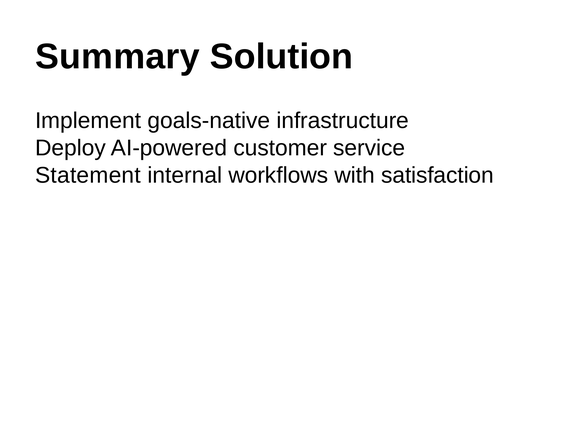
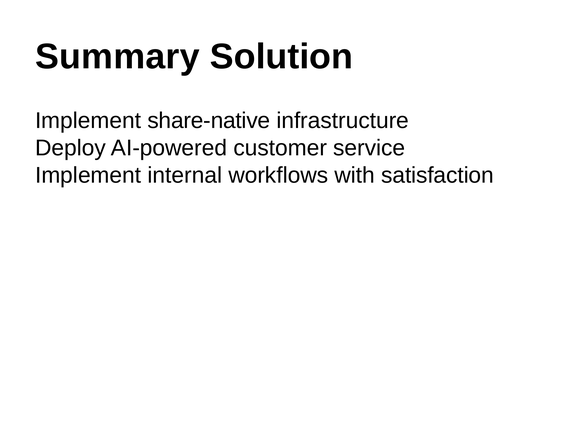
goals-native: goals-native -> share-native (209, 121)
Statement: Statement -> Implement (88, 175)
